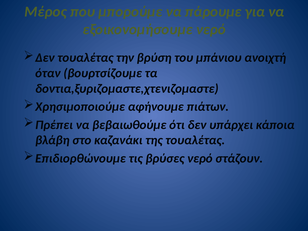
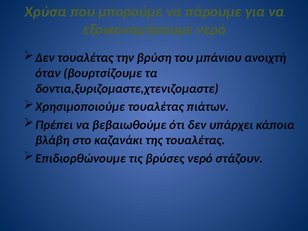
Μέρος: Μέρος -> Χρύσα (46, 12)
Χρησιμοποιούμε αφήνουμε: αφήνουμε -> τουαλέτας (156, 107)
